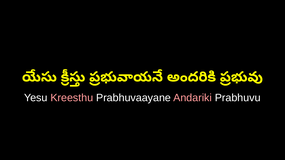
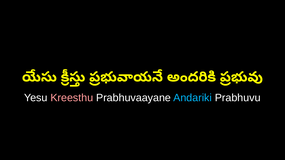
Andariki colour: pink -> light blue (193, 98)
